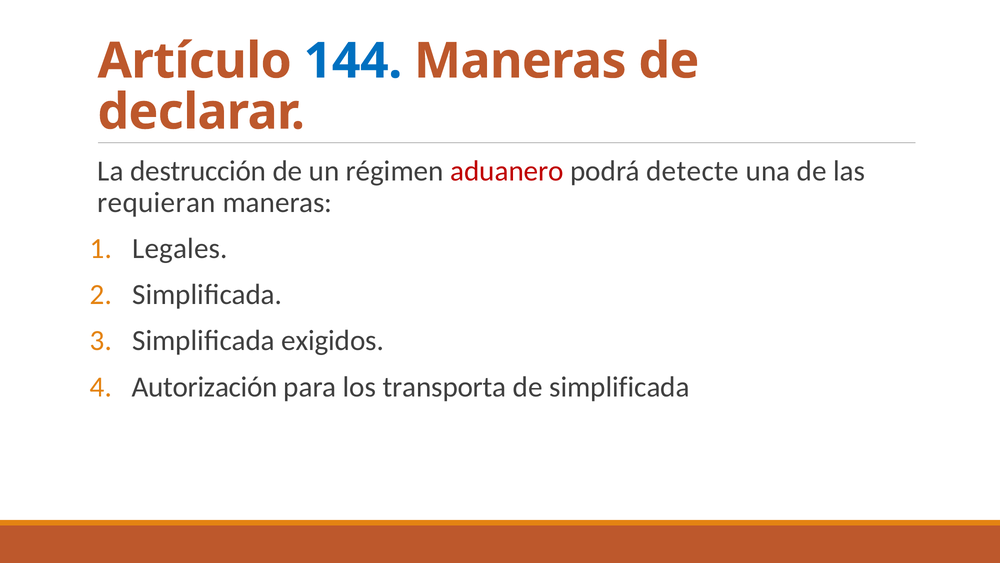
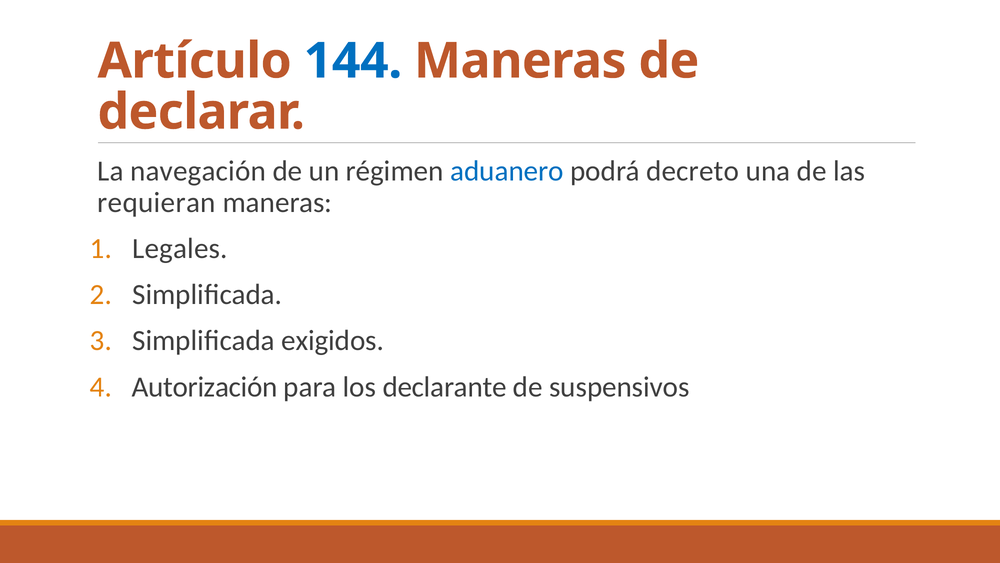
destrucción: destrucción -> navegación (198, 171)
aduanero colour: red -> blue (507, 171)
detecte: detecte -> decreto (693, 171)
transporta: transporta -> declarante (445, 387)
de simplificada: simplificada -> suspensivos (619, 387)
